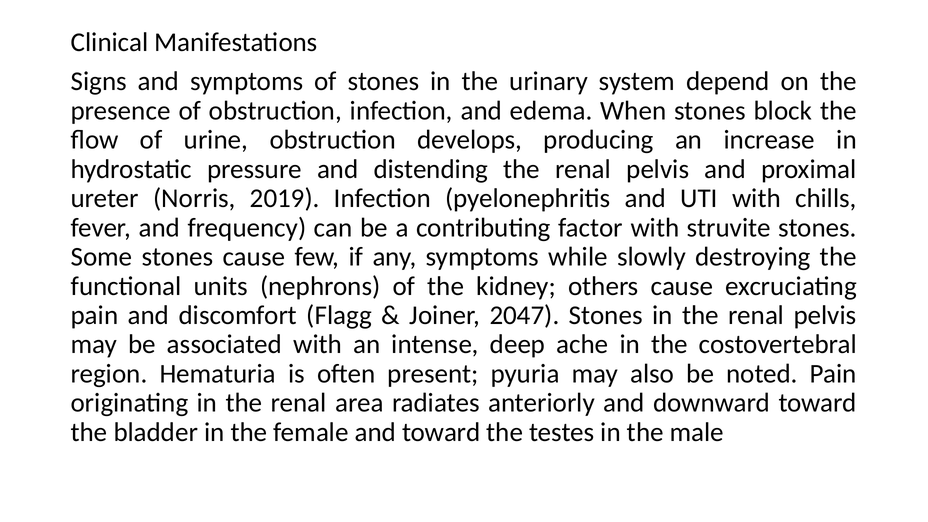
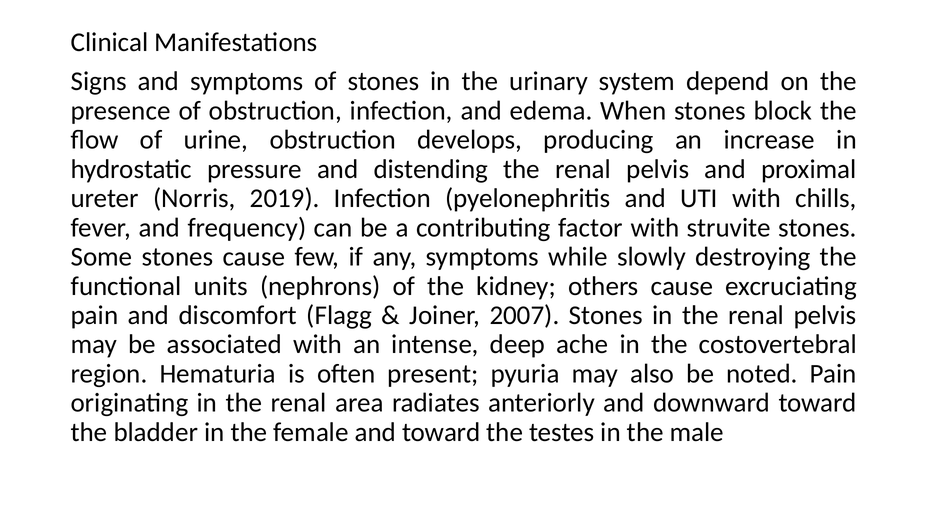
2047: 2047 -> 2007 (524, 315)
